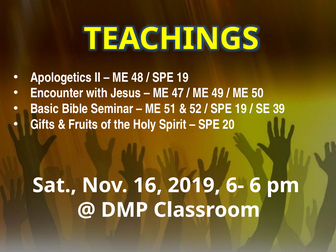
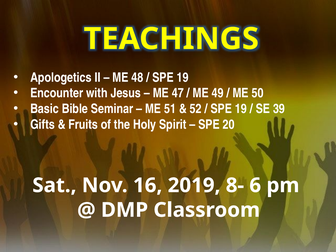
6-: 6- -> 8- (235, 185)
